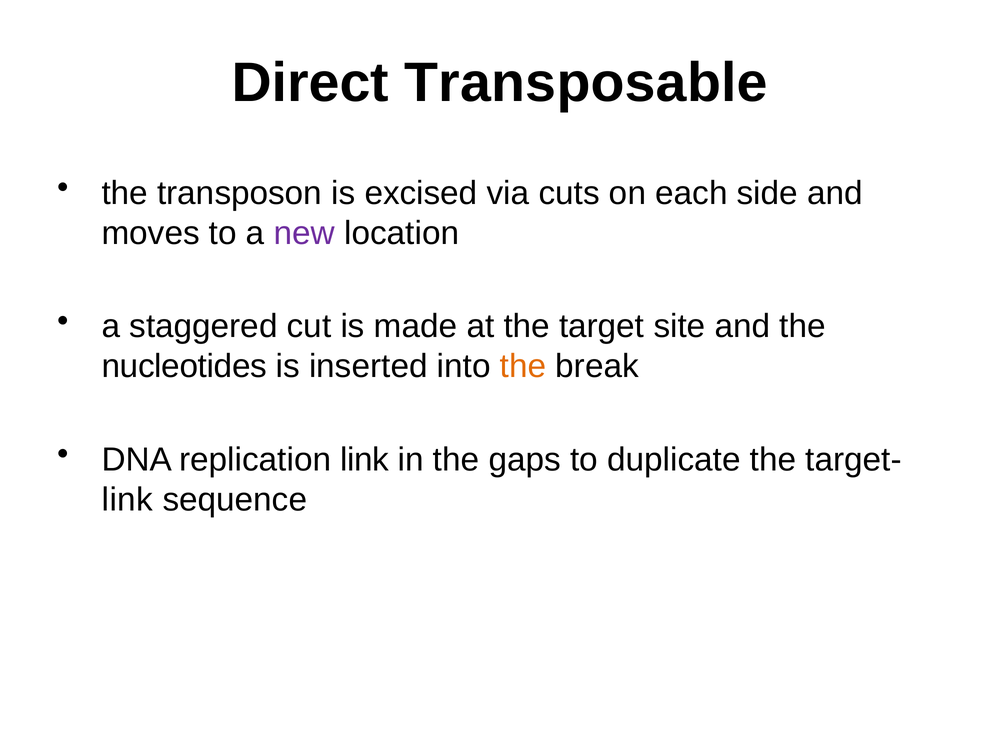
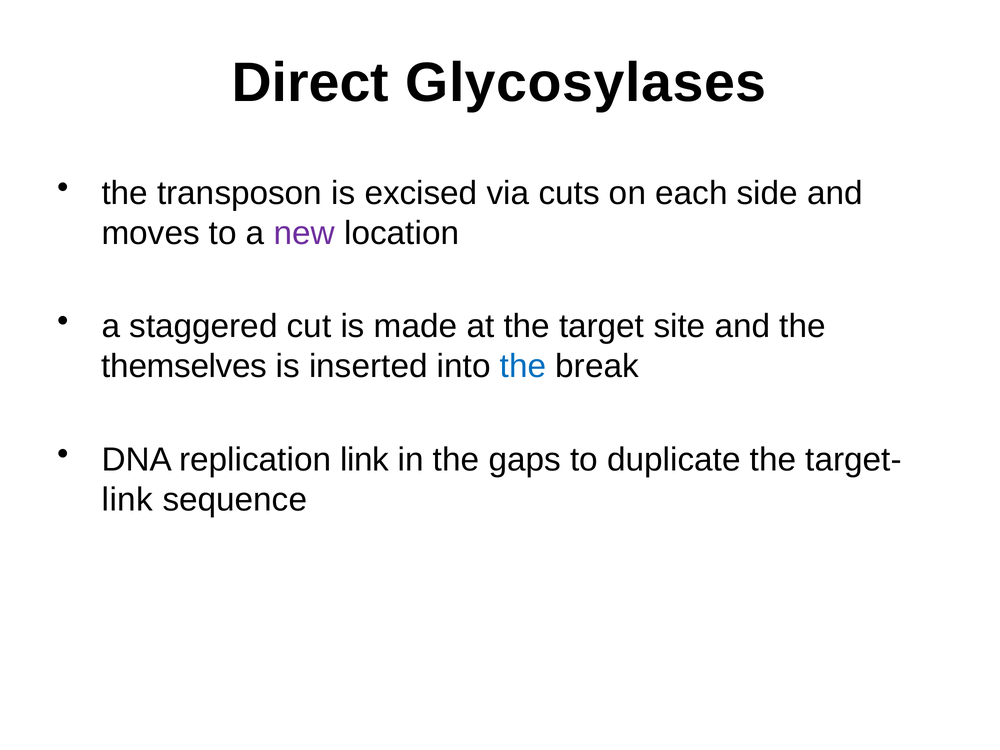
Transposable: Transposable -> Glycosylases (586, 83)
nucleotides: nucleotides -> themselves (184, 366)
the colour: orange -> blue (523, 366)
